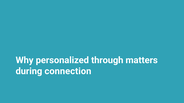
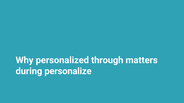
connection: connection -> personalize (68, 71)
